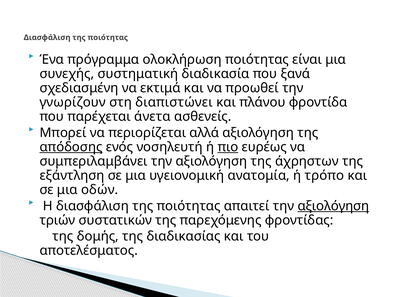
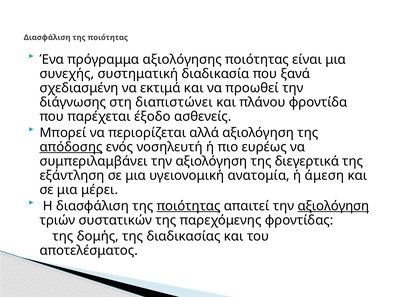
ολοκλήρωση: ολοκλήρωση -> αξιολόγησης (182, 60)
γνωρίζουν: γνωρίζουν -> διάγνωσης (73, 102)
άνετα: άνετα -> έξοδο (152, 117)
πιο underline: present -> none (228, 147)
άχρηστων: άχρηστων -> διεγερτικά (307, 161)
τρόπο: τρόπο -> άμεση (324, 175)
οδών: οδών -> μέρει (100, 190)
ποιότητας underline: none -> present (189, 206)
